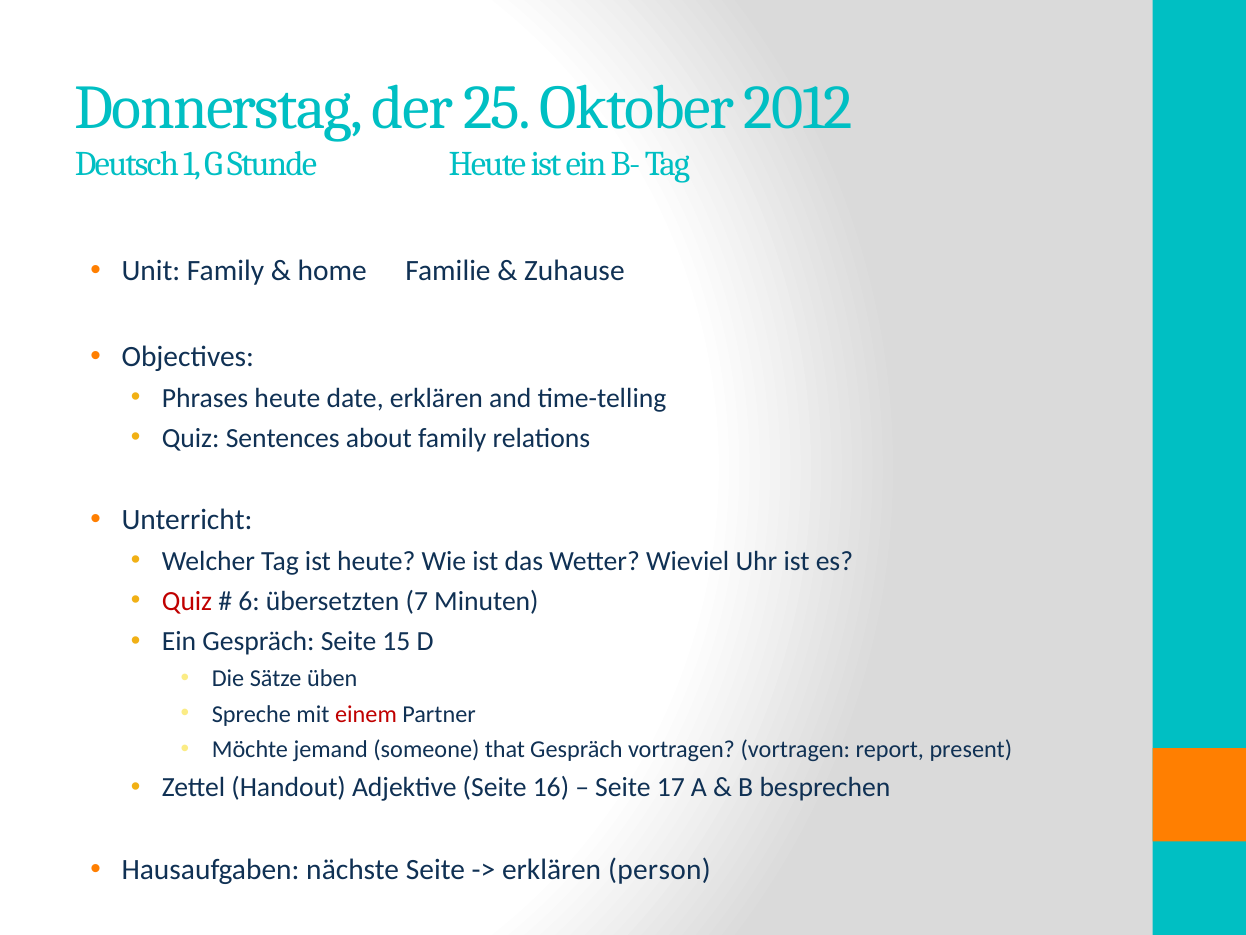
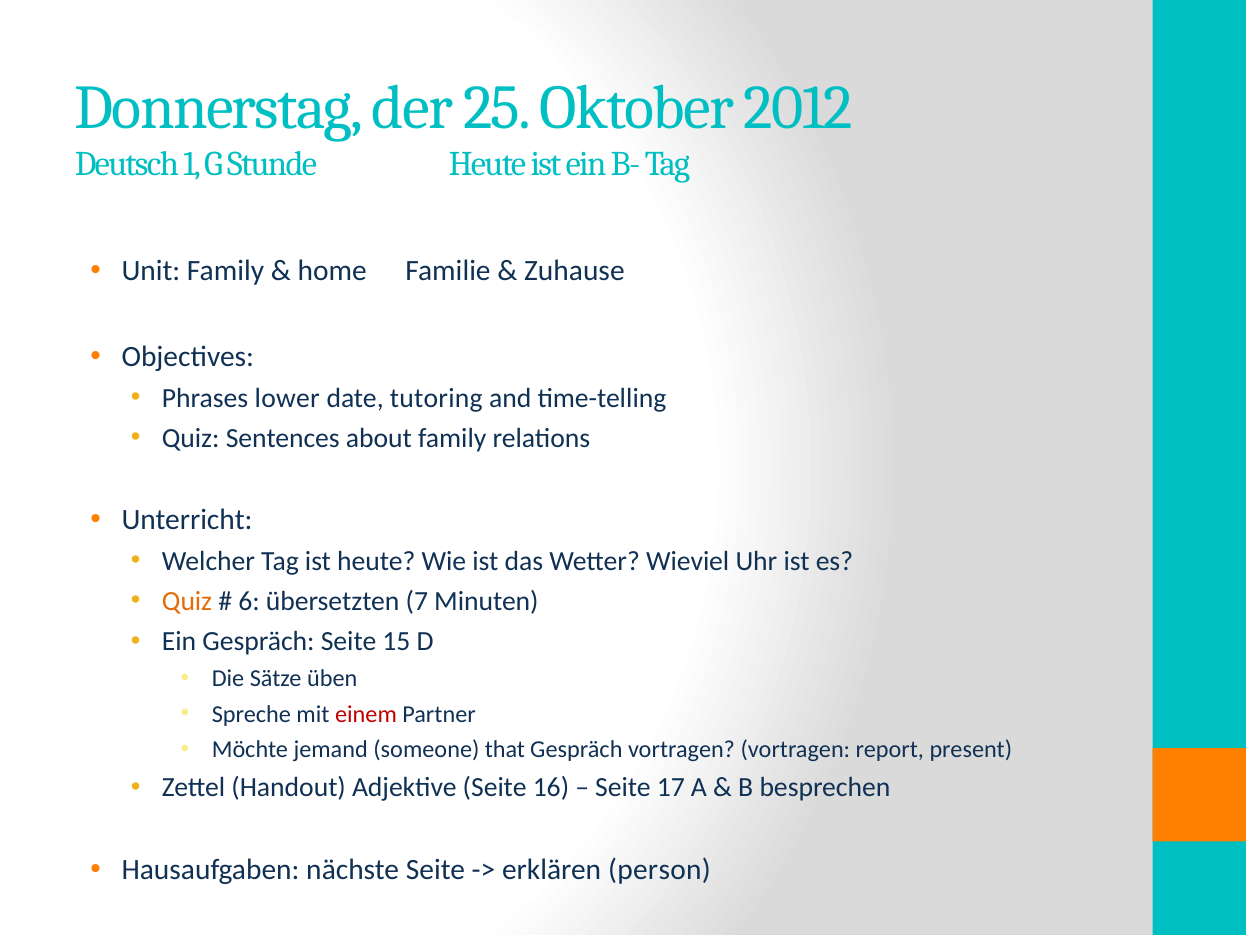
Phrases heute: heute -> lower (287, 398)
date erklären: erklären -> tutoring (436, 398)
Quiz colour: red -> orange (187, 601)
